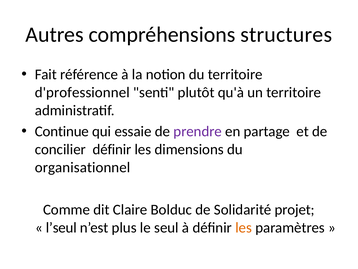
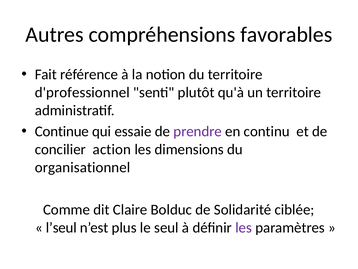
structures: structures -> favorables (286, 35)
partage: partage -> continu (267, 131)
concilier définir: définir -> action (112, 149)
projet: projet -> ciblée (295, 209)
les colour: orange -> purple (244, 227)
